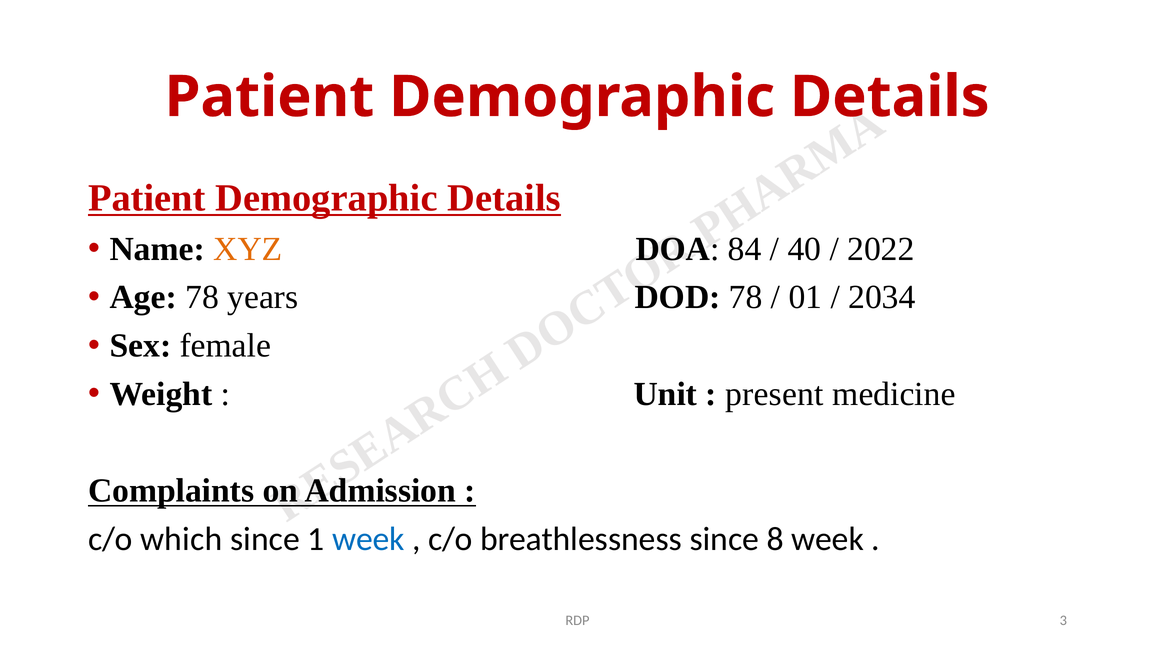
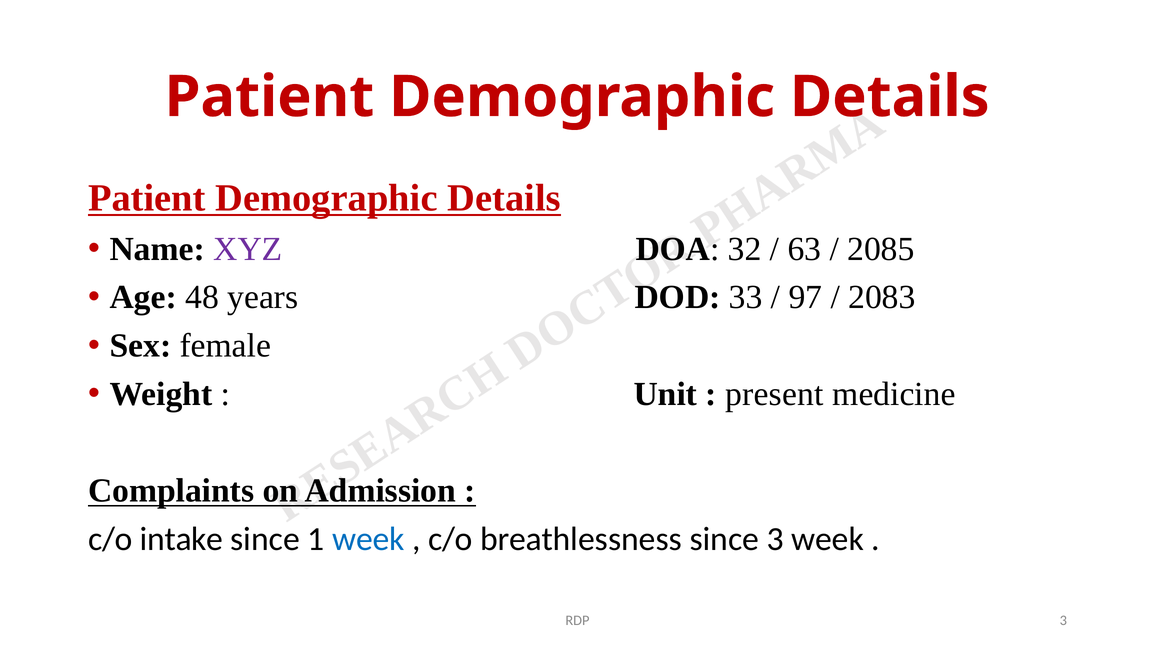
XYZ colour: orange -> purple (248, 249)
84: 84 -> 32 (745, 249)
40: 40 -> 63 (804, 249)
2022: 2022 -> 2085 (881, 249)
Age 78: 78 -> 48 (202, 297)
DOD 78: 78 -> 33 (746, 297)
01: 01 -> 97 (805, 297)
2034: 2034 -> 2083 (882, 297)
which: which -> intake (182, 539)
since 8: 8 -> 3 (775, 539)
